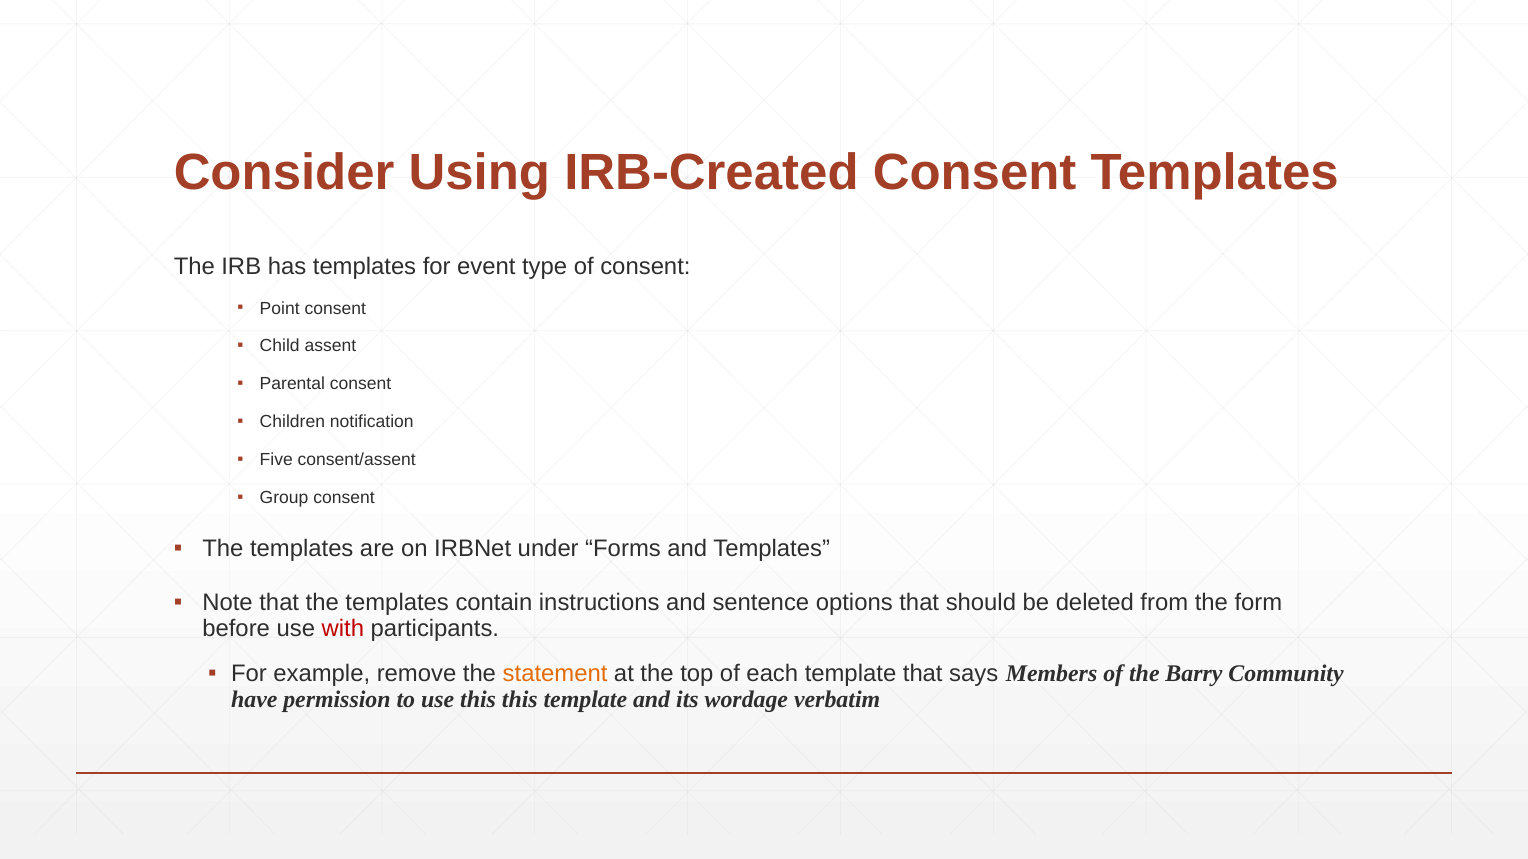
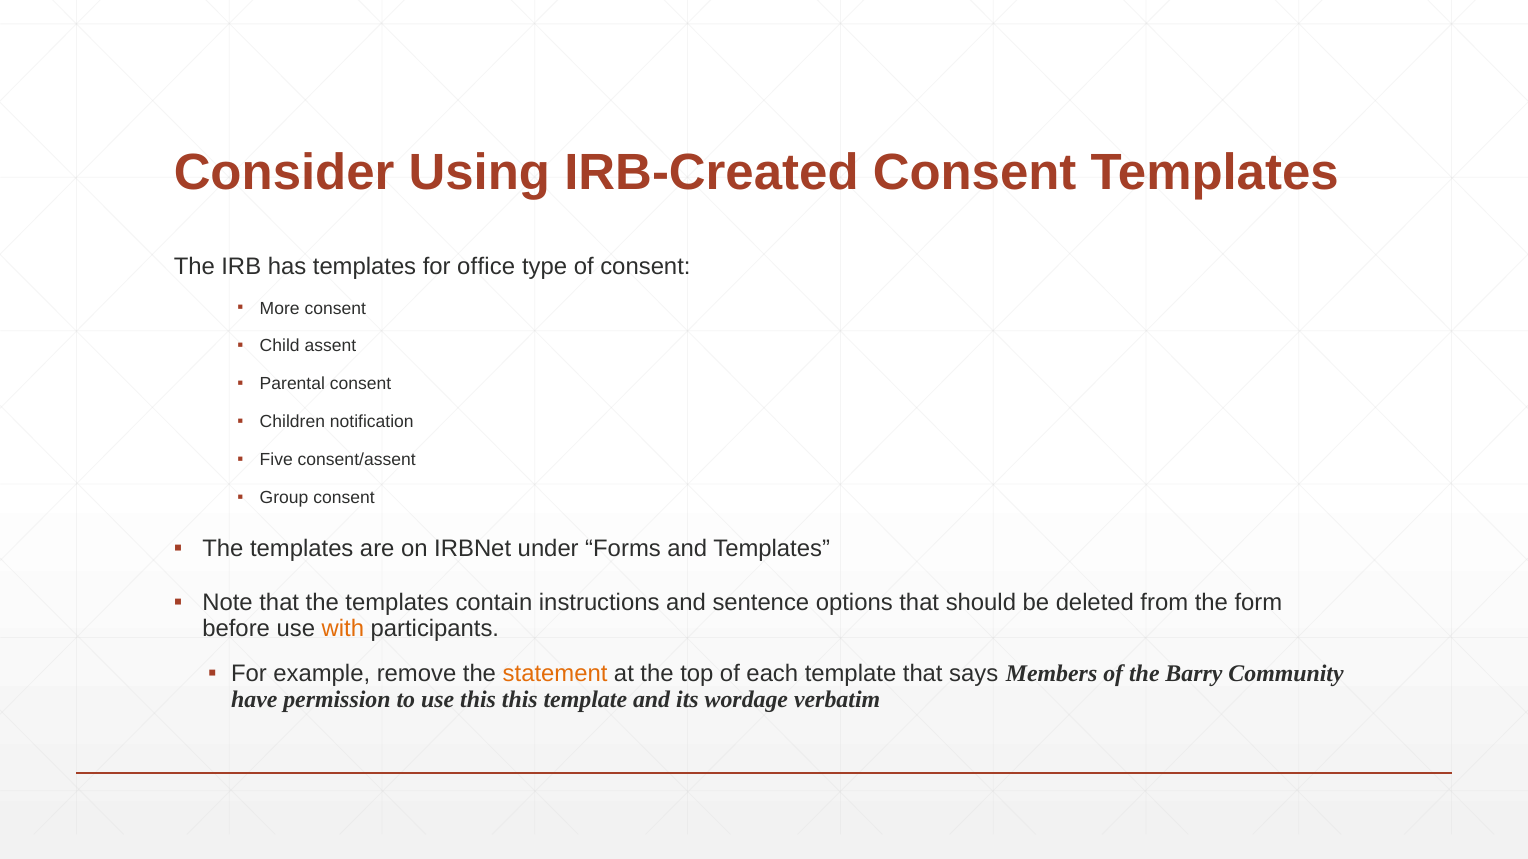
event: event -> office (486, 267)
Point: Point -> More (280, 308)
with colour: red -> orange (343, 629)
